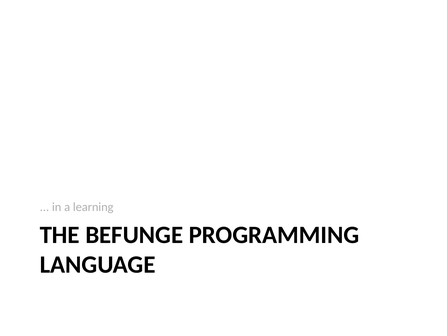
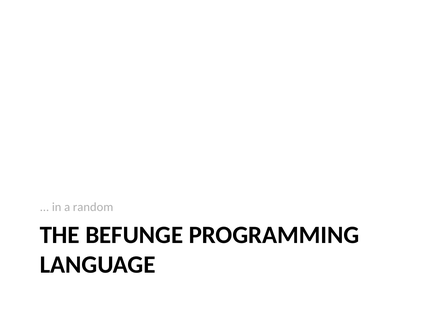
learning: learning -> random (93, 207)
